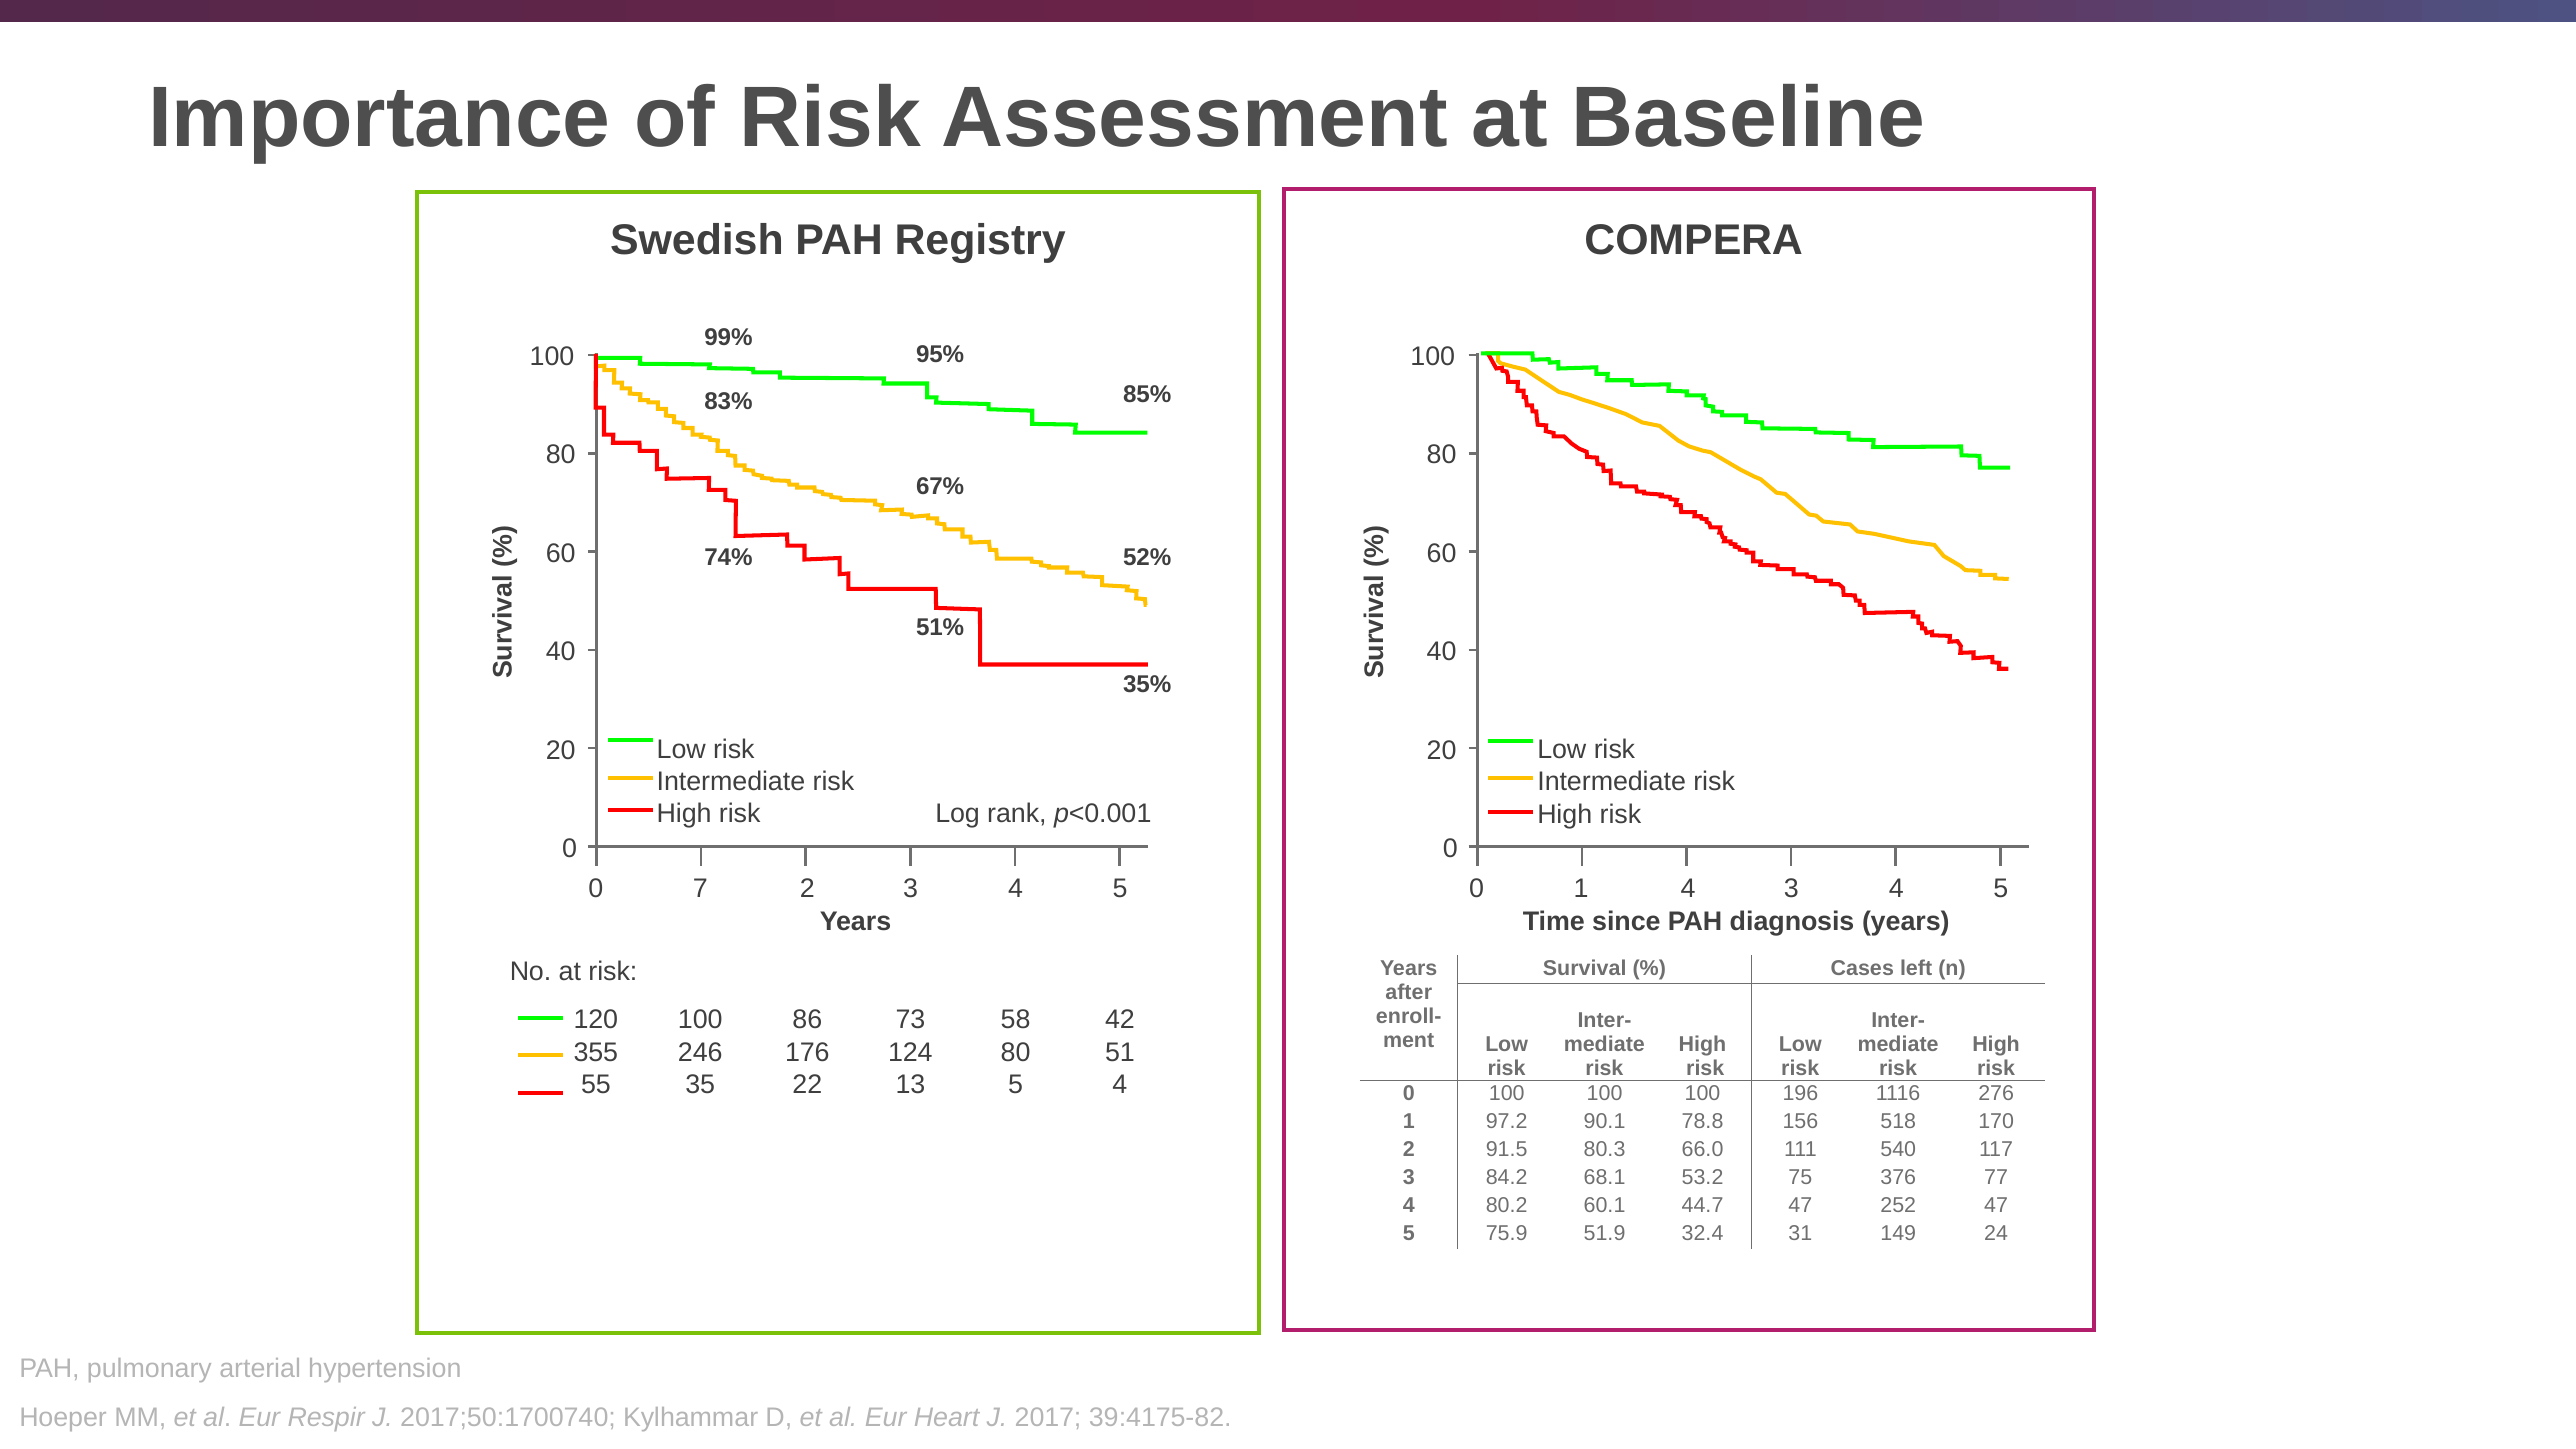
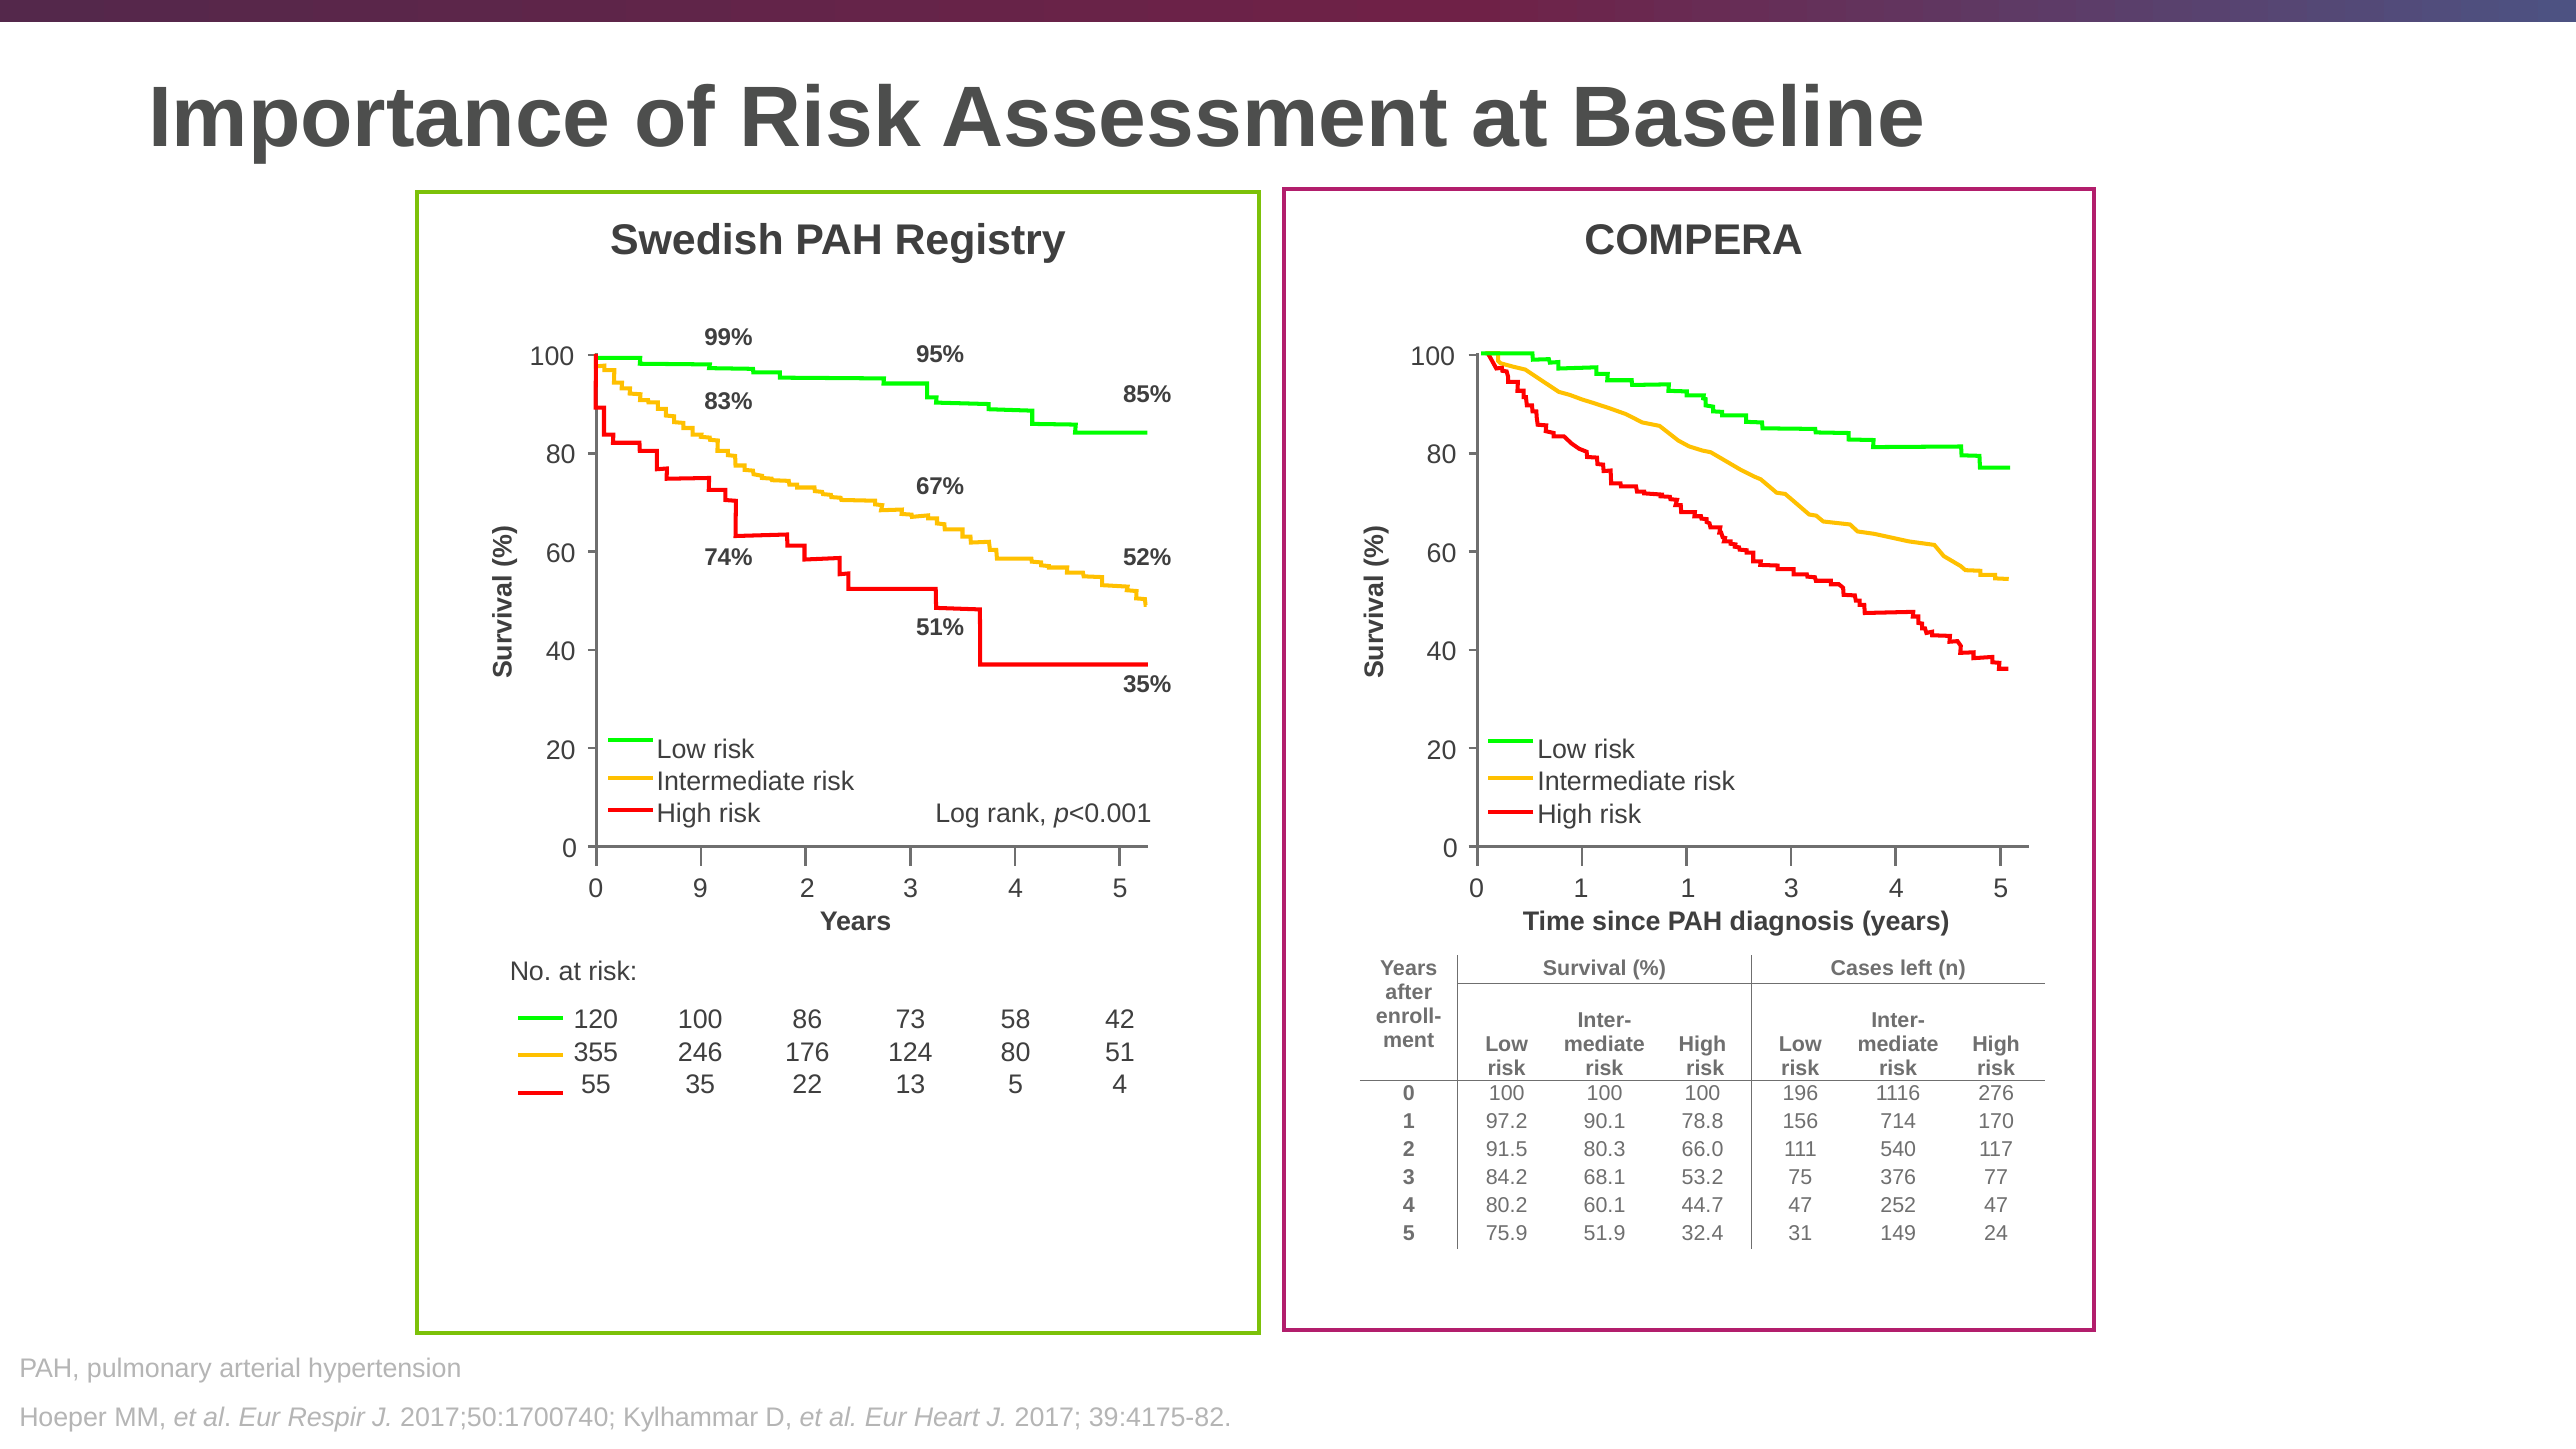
7: 7 -> 9 (700, 889)
1 4: 4 -> 1 (1688, 889)
518: 518 -> 714 (1898, 1121)
